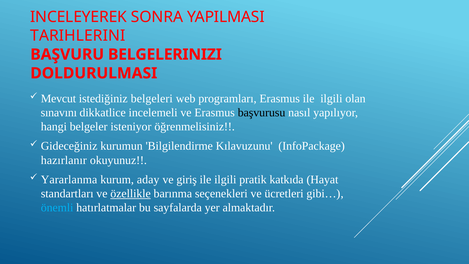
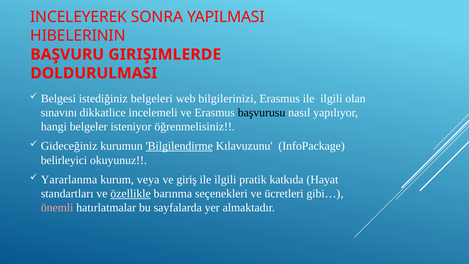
TARIHLERINI: TARIHLERINI -> HIBELERININ (78, 36)
BELGELERINIZI: BELGELERINIZI -> GIRIŞIMLERDE (165, 54)
Mevcut: Mevcut -> Belgesi (58, 98)
programları: programları -> bilgilerinizi (227, 98)
Bilgilendirme underline: none -> present (179, 146)
hazırlanır: hazırlanır -> belirleyici (64, 160)
aday: aday -> veya (148, 179)
önemli colour: light blue -> pink (57, 208)
